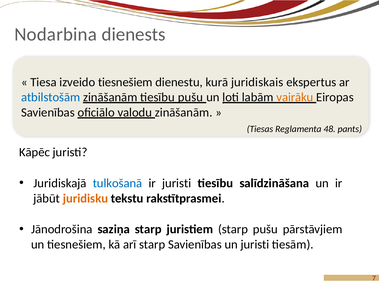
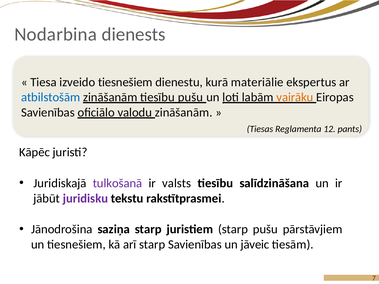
juridiskais: juridiskais -> materiālie (257, 82)
48: 48 -> 12 (330, 129)
tulkošanā colour: blue -> purple (118, 183)
ir juristi: juristi -> valsts (177, 183)
juridisku colour: orange -> purple (85, 199)
un juristi: juristi -> jāveic (255, 245)
